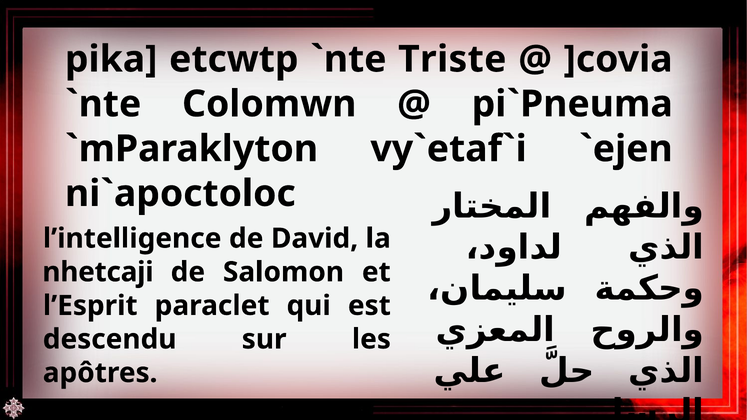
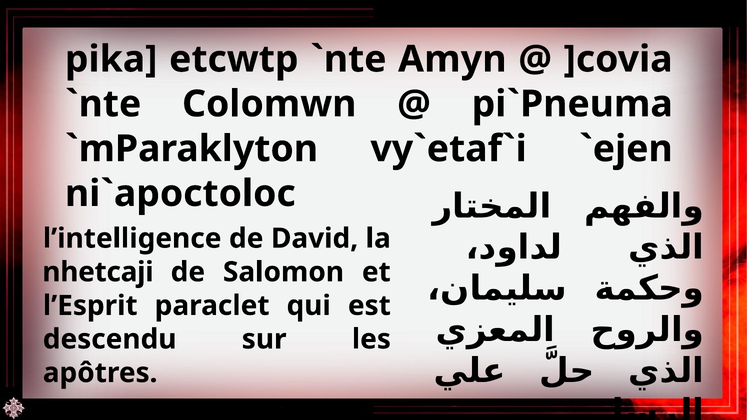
Triste: Triste -> Amyn (452, 59)
